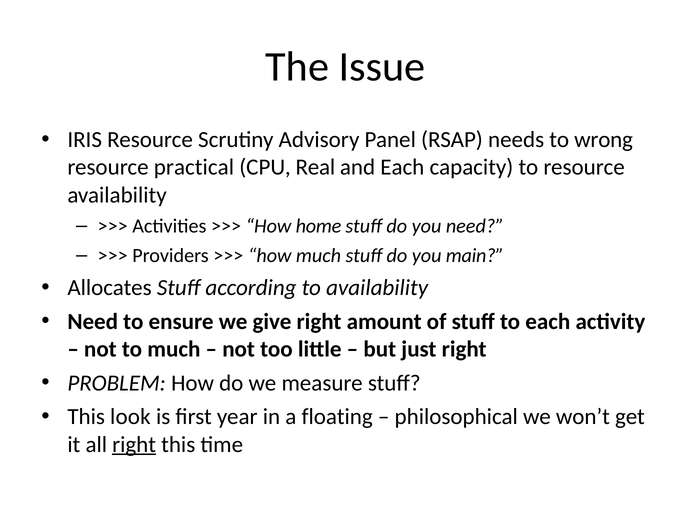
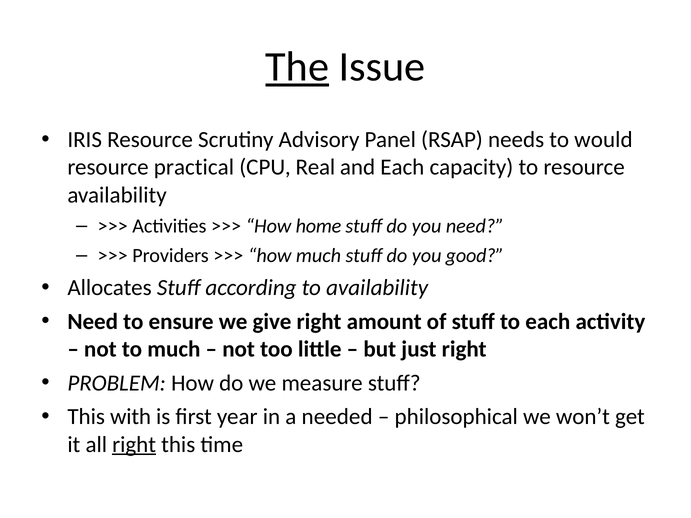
The underline: none -> present (297, 67)
wrong: wrong -> would (603, 140)
main: main -> good (475, 256)
look: look -> with (131, 417)
floating: floating -> needed (337, 417)
